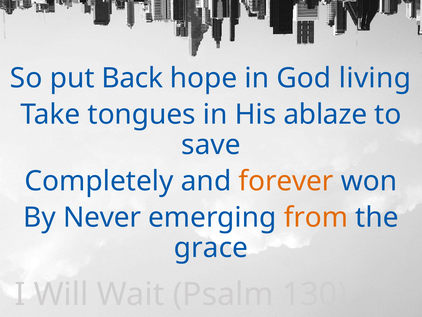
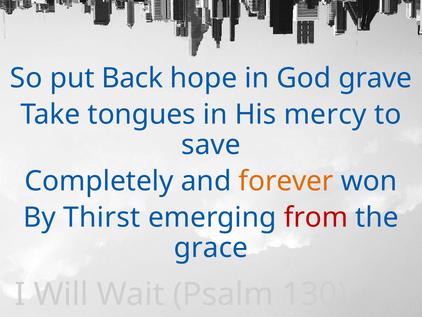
living: living -> grave (375, 78)
ablaze: ablaze -> mercy (325, 114)
Never: Never -> Thirst (102, 217)
from colour: orange -> red (316, 217)
